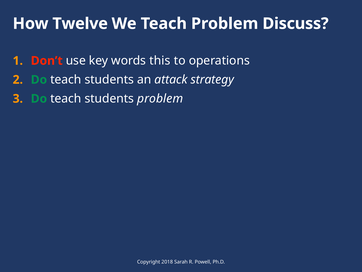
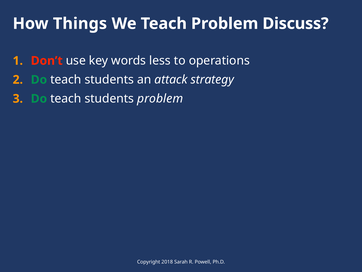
Twelve: Twelve -> Things (80, 24)
this: this -> less (160, 61)
